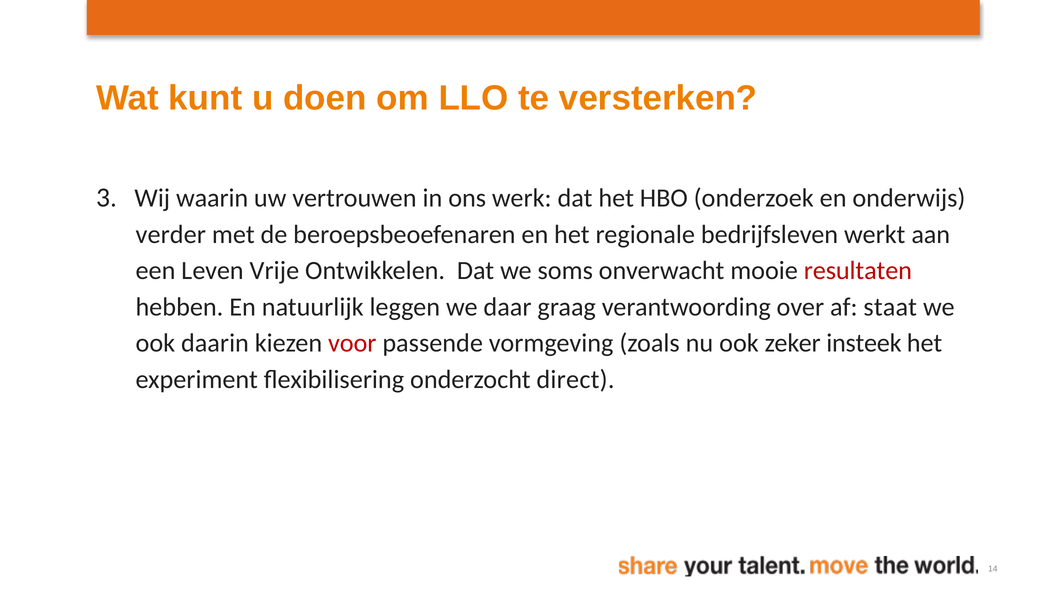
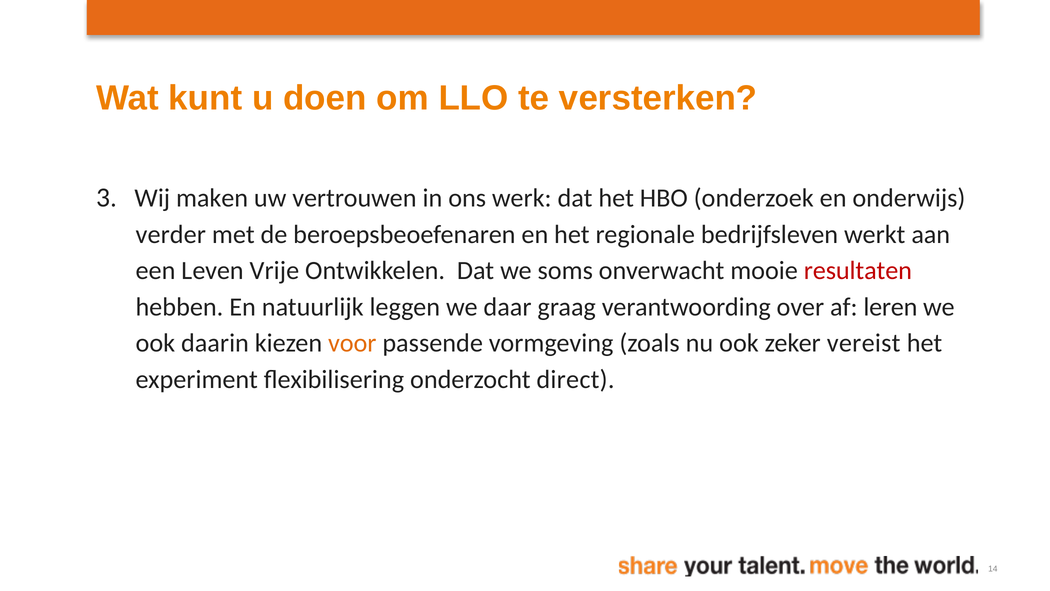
waarin: waarin -> maken (212, 198)
staat: staat -> leren (890, 307)
voor colour: red -> orange (352, 343)
insteek: insteek -> vereist (864, 343)
